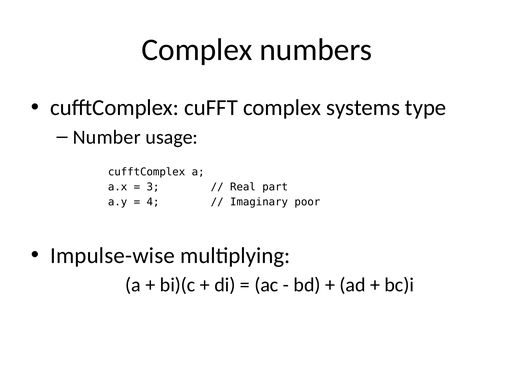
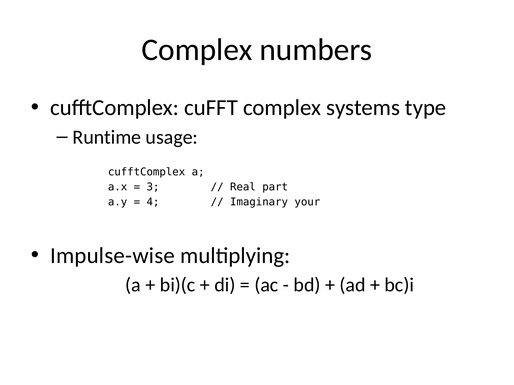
Number: Number -> Runtime (107, 137)
poor: poor -> your (307, 202)
